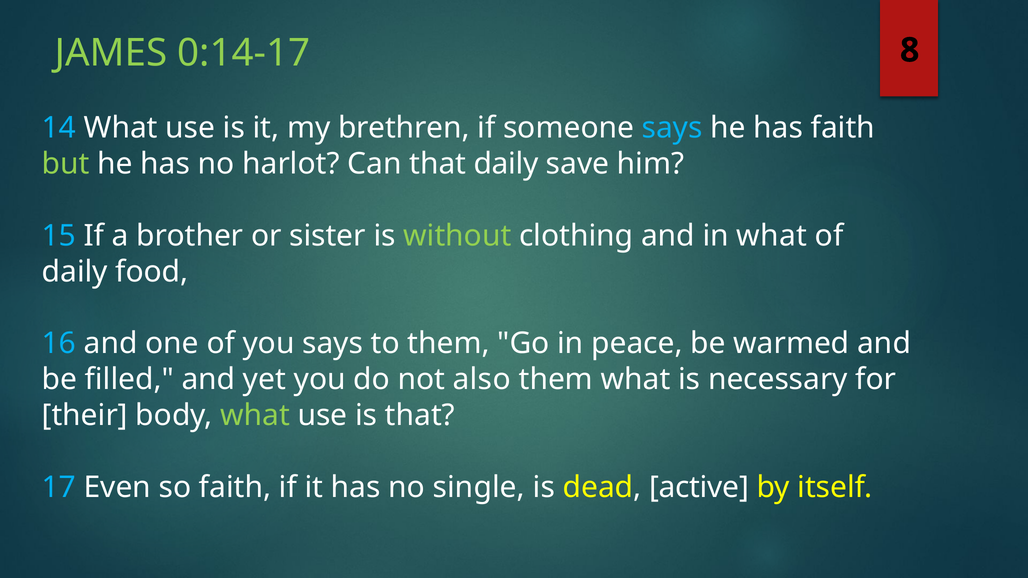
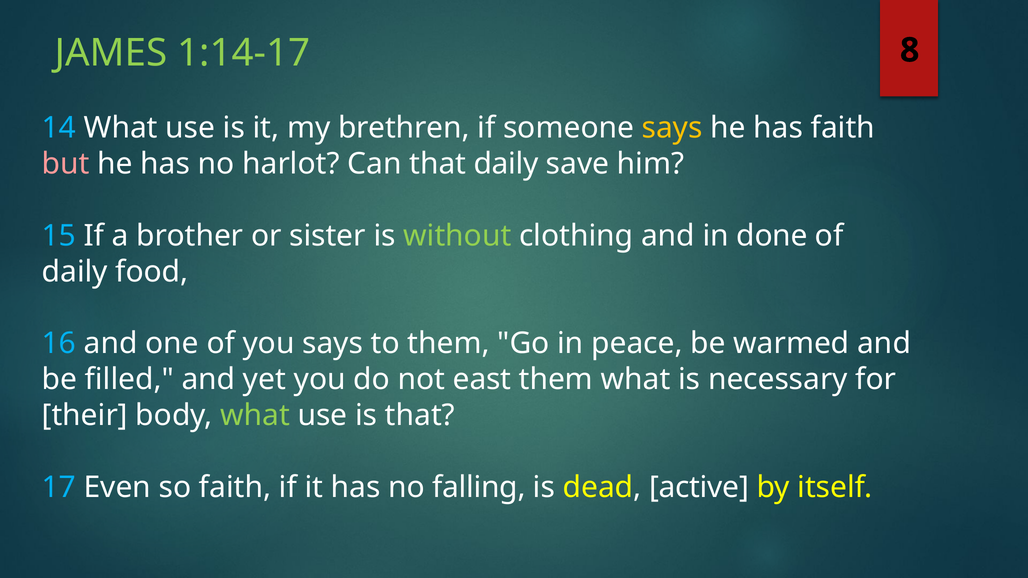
0:14-17: 0:14-17 -> 1:14-17 (244, 53)
says colour: light blue -> yellow (672, 128)
but colour: light green -> pink (66, 164)
in what: what -> done (772, 236)
also: also -> east (482, 380)
single: single -> falling (479, 488)
